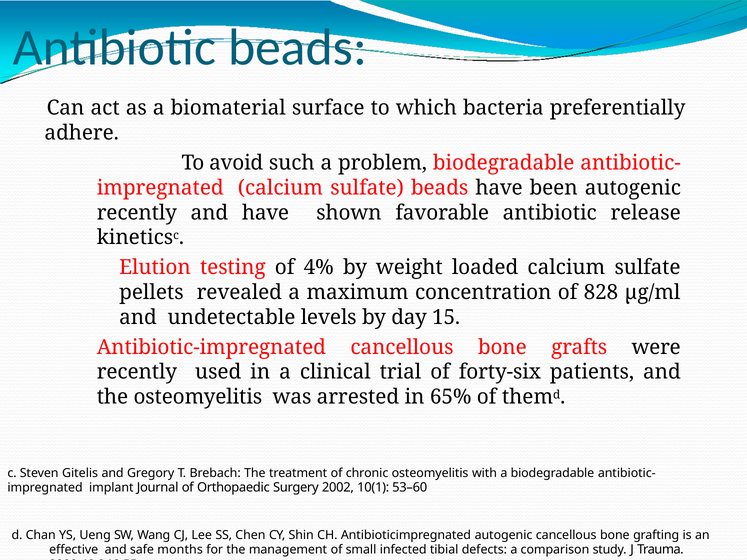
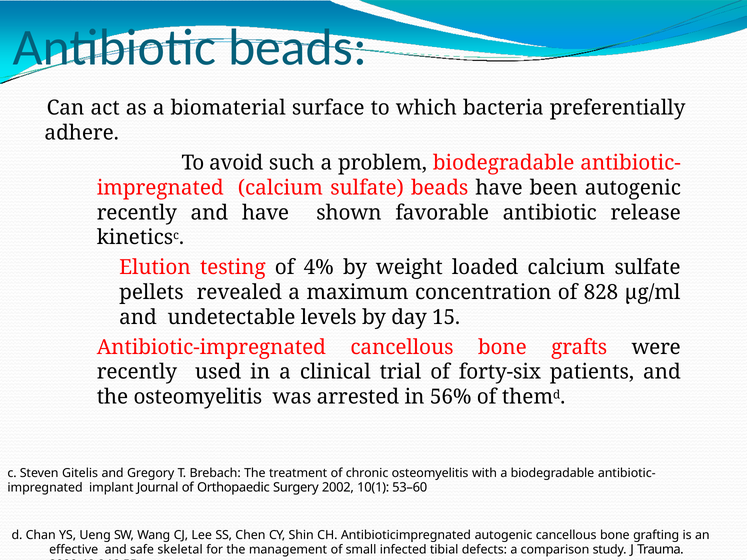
65%: 65% -> 56% (451, 397)
months: months -> skeletal (180, 550)
